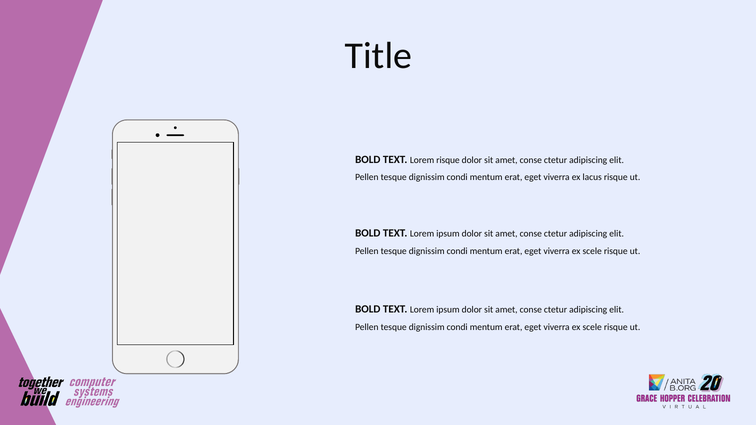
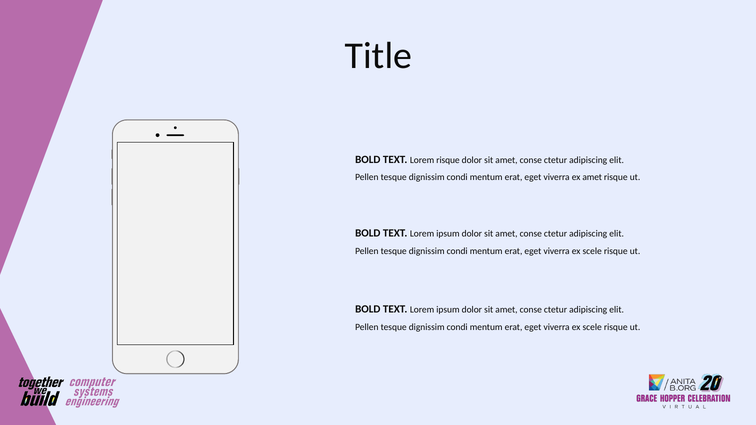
ex lacus: lacus -> amet (592, 177)
